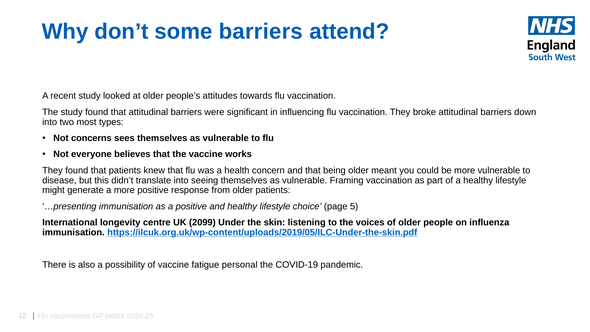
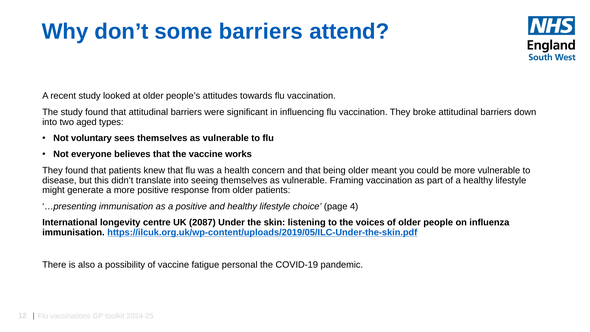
most: most -> aged (87, 122)
concerns: concerns -> voluntary (91, 138)
5: 5 -> 4 (354, 206)
2099: 2099 -> 2087 (202, 222)
